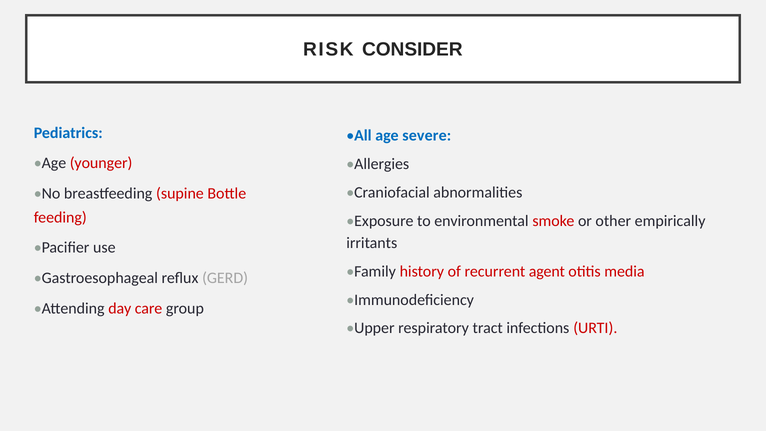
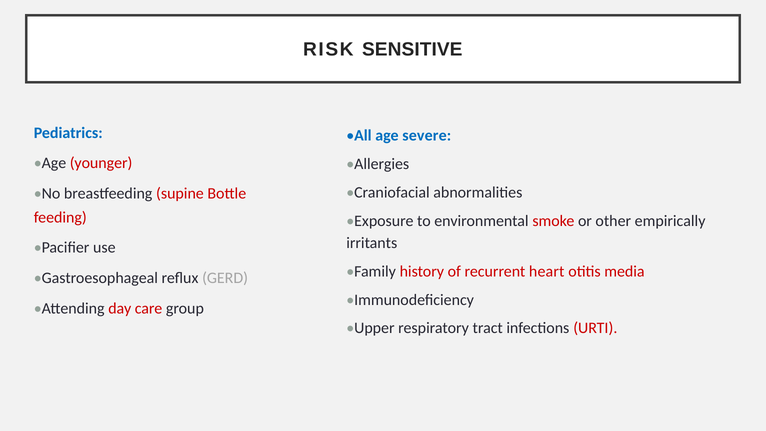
CONSIDER: CONSIDER -> SENSITIVE (412, 50)
agent: agent -> heart (547, 271)
